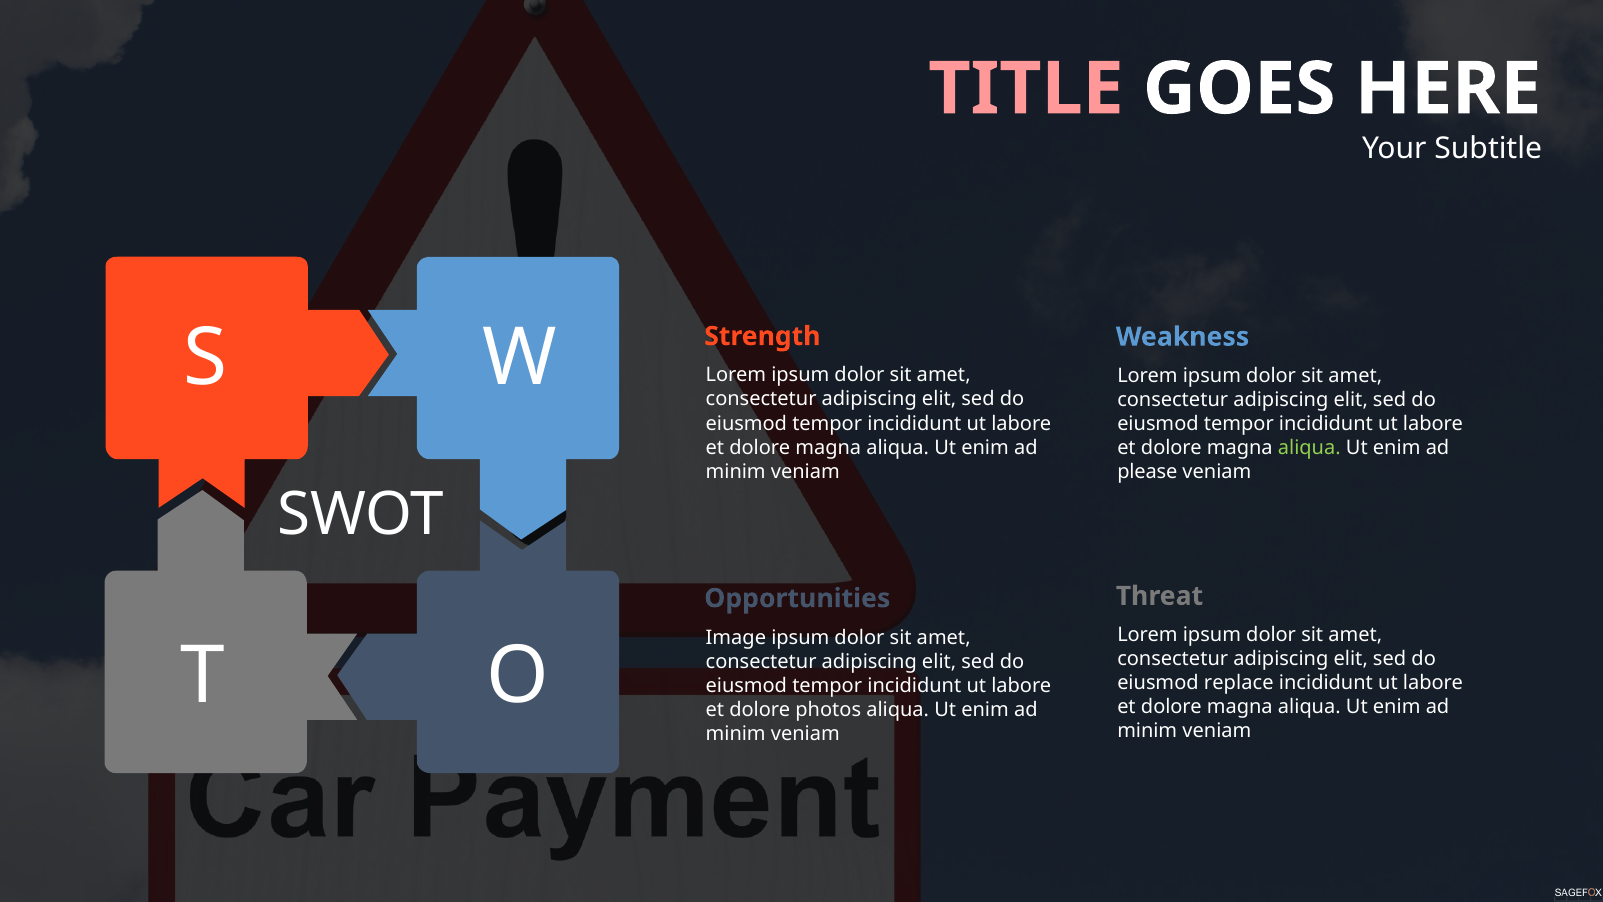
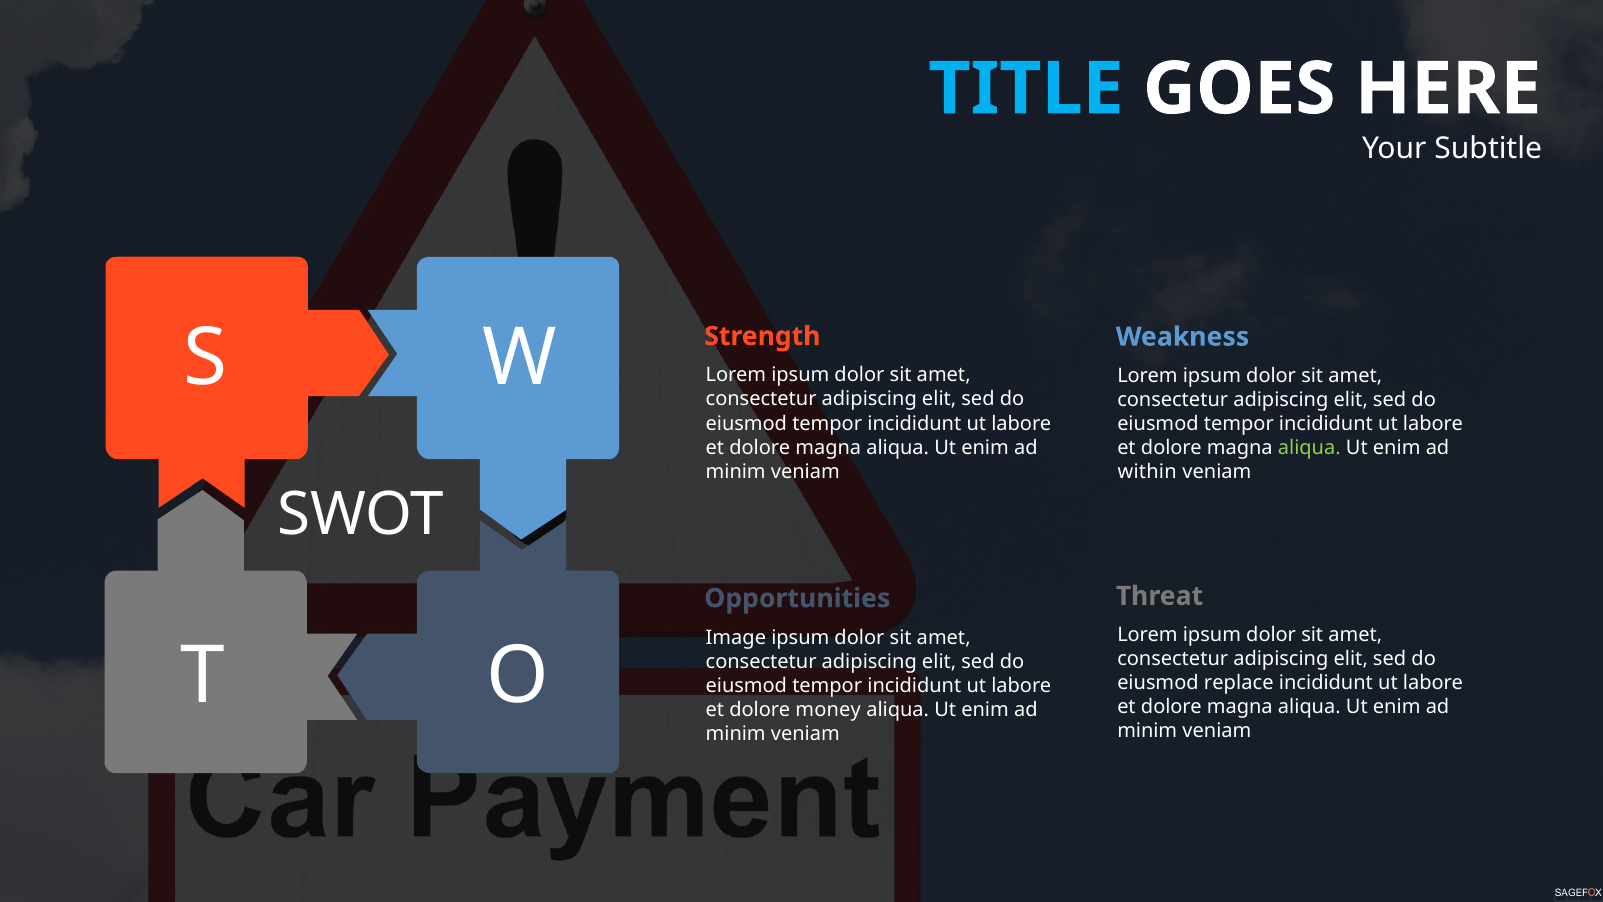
TITLE colour: pink -> light blue (1026, 89)
please: please -> within (1147, 472)
photos: photos -> money (828, 709)
